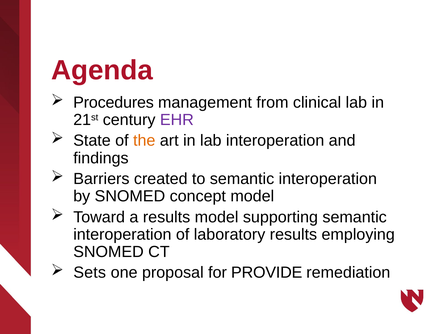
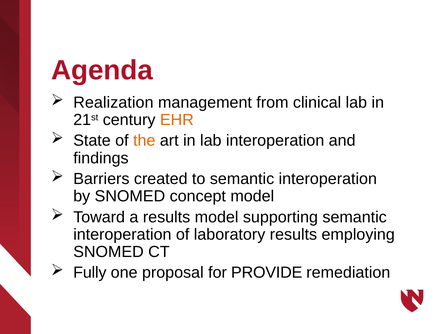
Procedures: Procedures -> Realization (113, 102)
EHR colour: purple -> orange (177, 120)
Sets: Sets -> Fully (90, 272)
